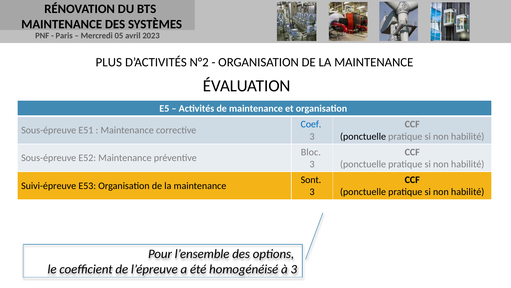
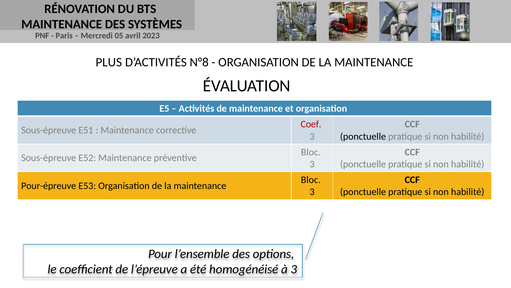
N°2: N°2 -> N°8 (199, 62)
Coef colour: blue -> red (311, 124)
Sont: Sont -> Bloc (311, 179)
Suivi-épreuve: Suivi-épreuve -> Pour-épreuve (49, 185)
